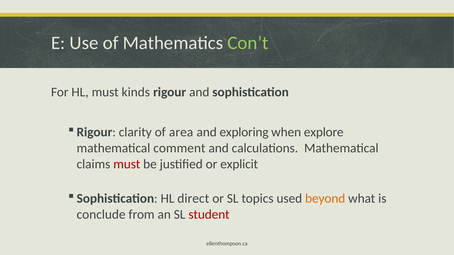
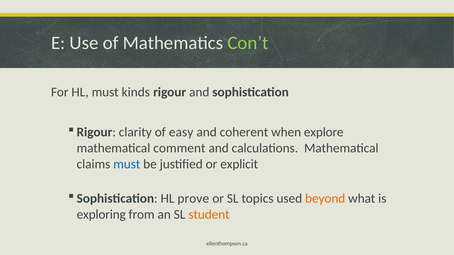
area: area -> easy (181, 132)
exploring: exploring -> coherent (244, 132)
must colour: red -> blue (127, 164)
direct: direct -> prove (193, 199)
conclude: conclude -> exploring (101, 215)
student colour: red -> orange (209, 215)
